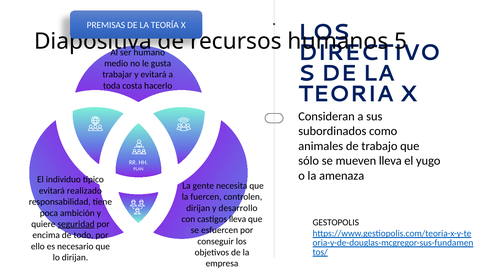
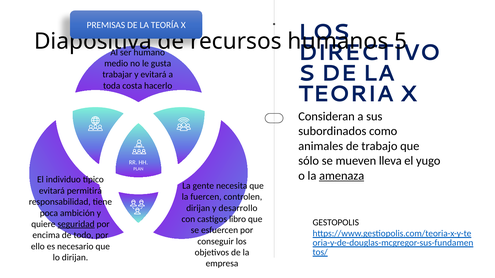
amenaza underline: none -> present (342, 176)
realizado: realizado -> permitirá (84, 191)
castigos lleva: lleva -> libro (238, 219)
